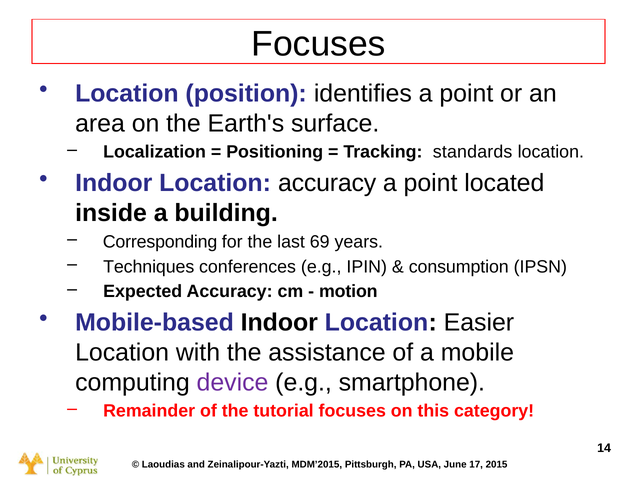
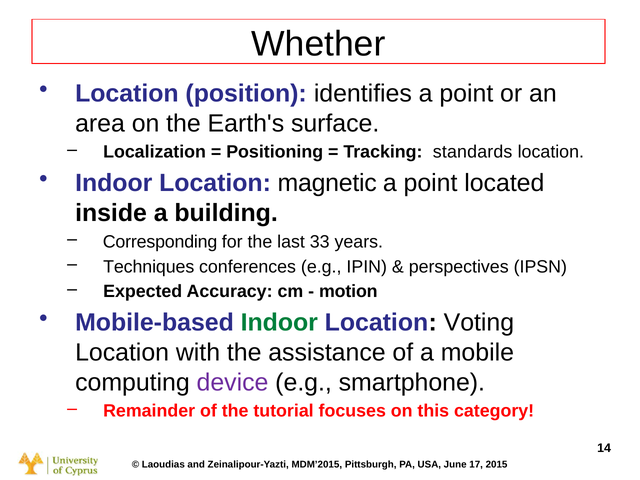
Focuses: Focuses -> Whether (318, 44)
Location accuracy: accuracy -> magnetic (327, 183)
69: 69 -> 33 (320, 242)
consumption: consumption -> perspectives (459, 267)
Indoor colour: black -> green (279, 323)
Easier: Easier -> Voting (479, 323)
